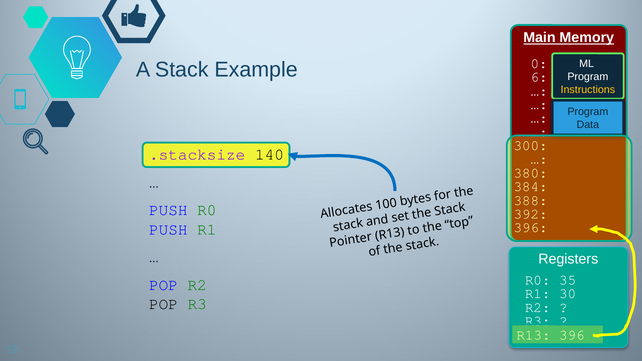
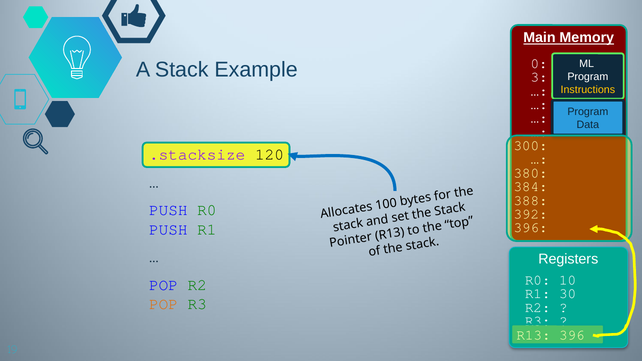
6: 6 -> 3 (539, 77)
140: 140 -> 120 (269, 155)
35: 35 -> 10 (568, 280)
POP colour: black -> orange (164, 304)
